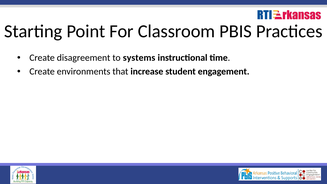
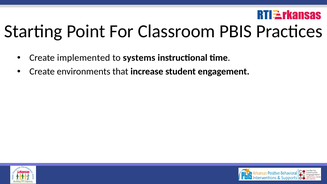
disagreement: disagreement -> implemented (84, 58)
